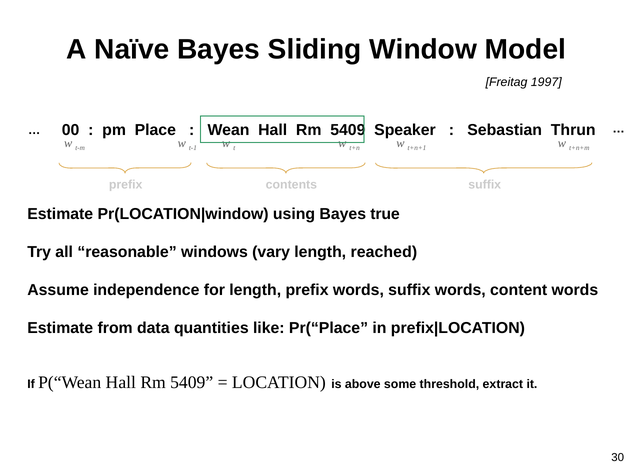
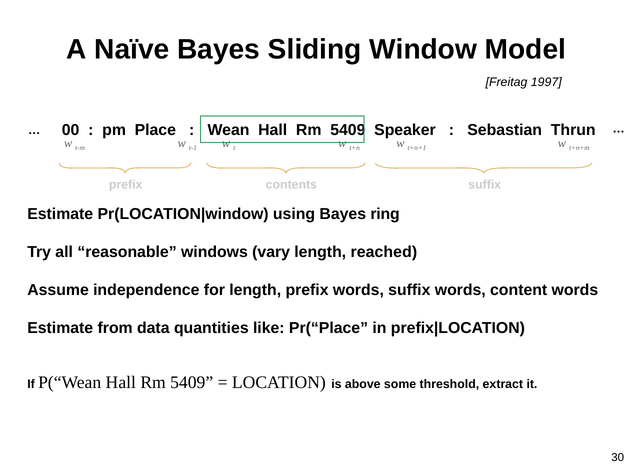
true: true -> ring (385, 214)
